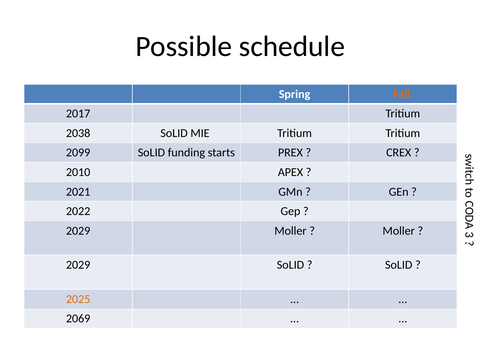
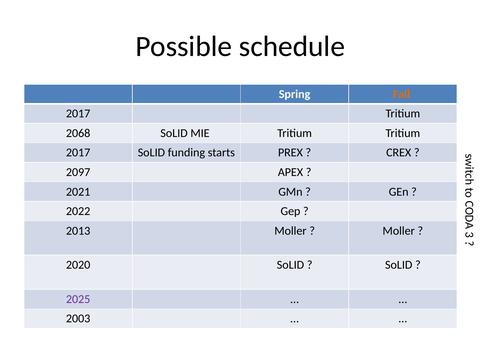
2038: 2038 -> 2068 (78, 133)
2099: 2099 -> 2017 (78, 153)
2010: 2010 -> 2097 (78, 172)
2029: 2029 -> 2013 (78, 231)
2029: 2029 -> 2020 (78, 265)
2025 colour: orange -> purple (78, 299)
2069: 2069 -> 2003 (78, 318)
